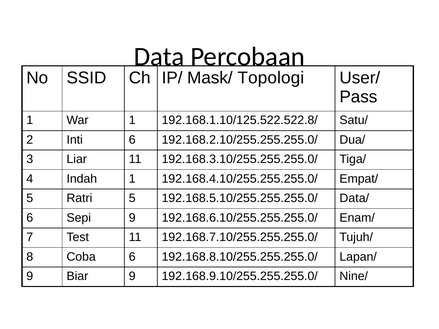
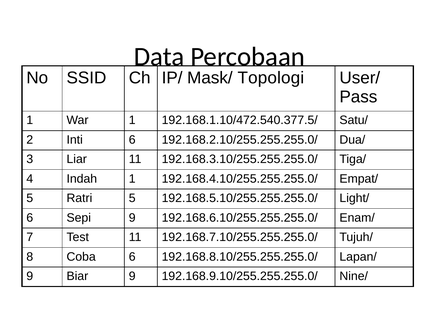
192.168.1.10/125.522.522.8/: 192.168.1.10/125.522.522.8/ -> 192.168.1.10/472.540.377.5/ (240, 120)
Data/: Data/ -> Light/ (354, 198)
